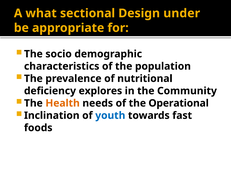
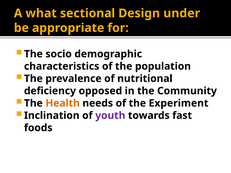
explores: explores -> opposed (100, 91)
Operational: Operational -> Experiment (179, 103)
youth colour: blue -> purple (110, 116)
